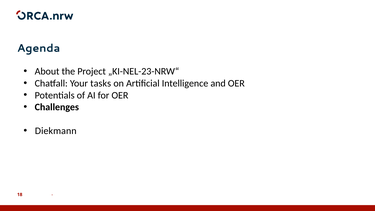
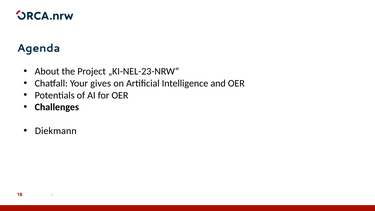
tasks: tasks -> gives (101, 83)
